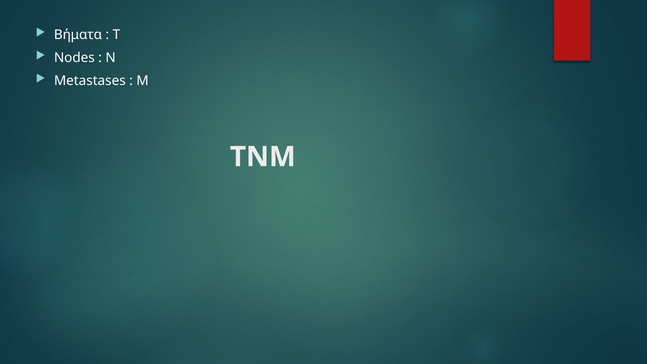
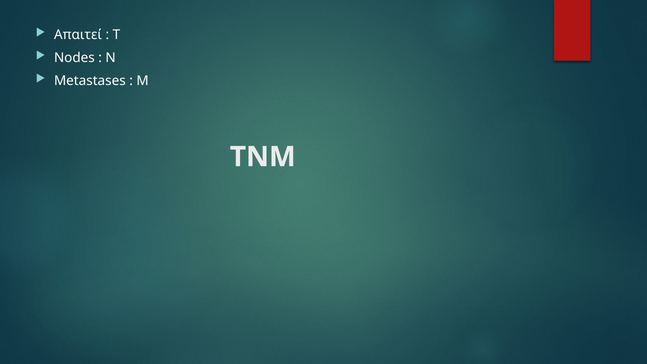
Βήματα: Βήματα -> Απαιτεί (78, 35)
